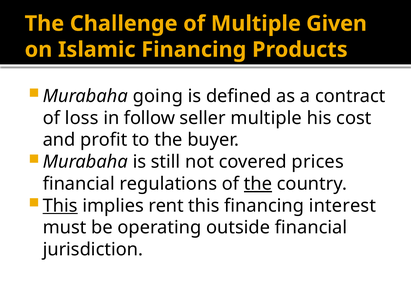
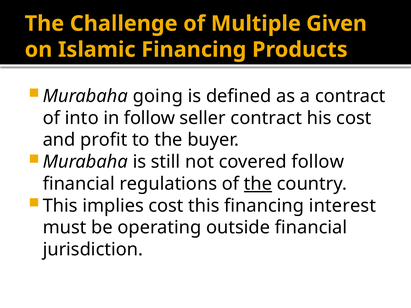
loss: loss -> into (82, 118)
seller multiple: multiple -> contract (266, 118)
covered prices: prices -> follow (318, 162)
This underline: present -> none (60, 206)
implies rent: rent -> cost (166, 206)
